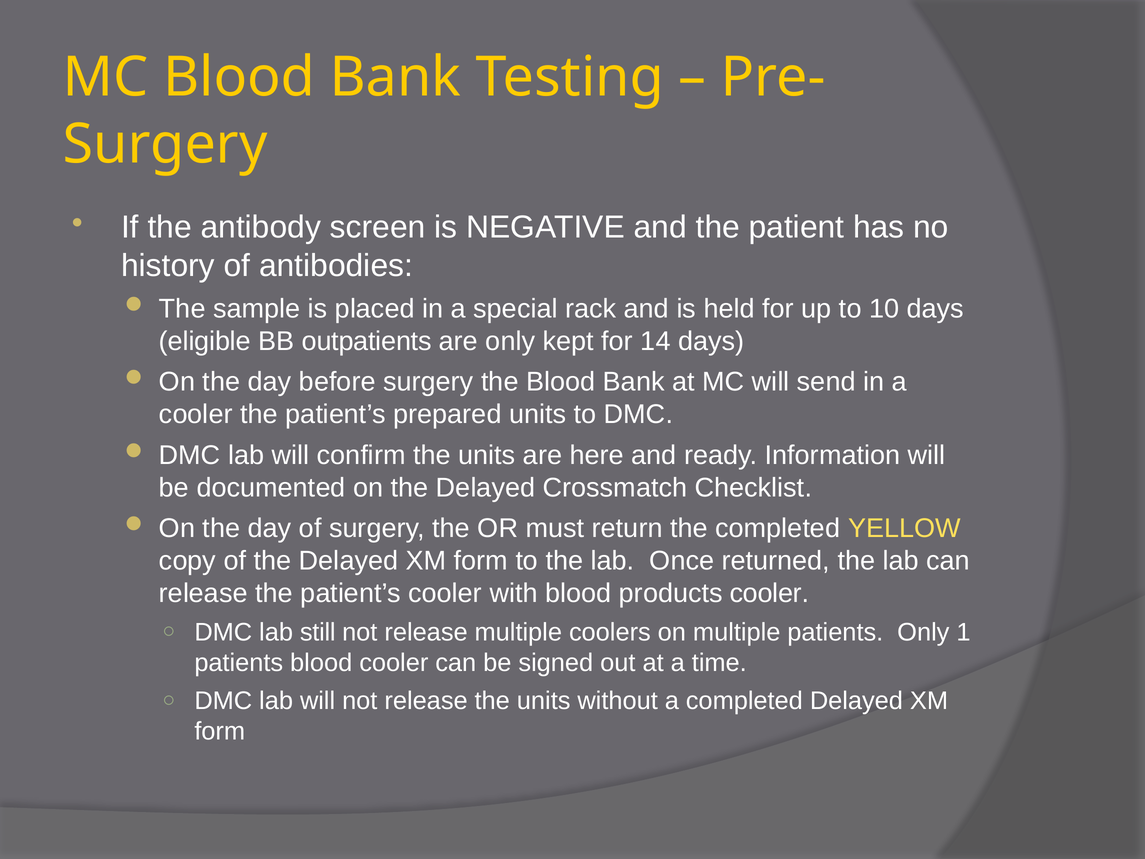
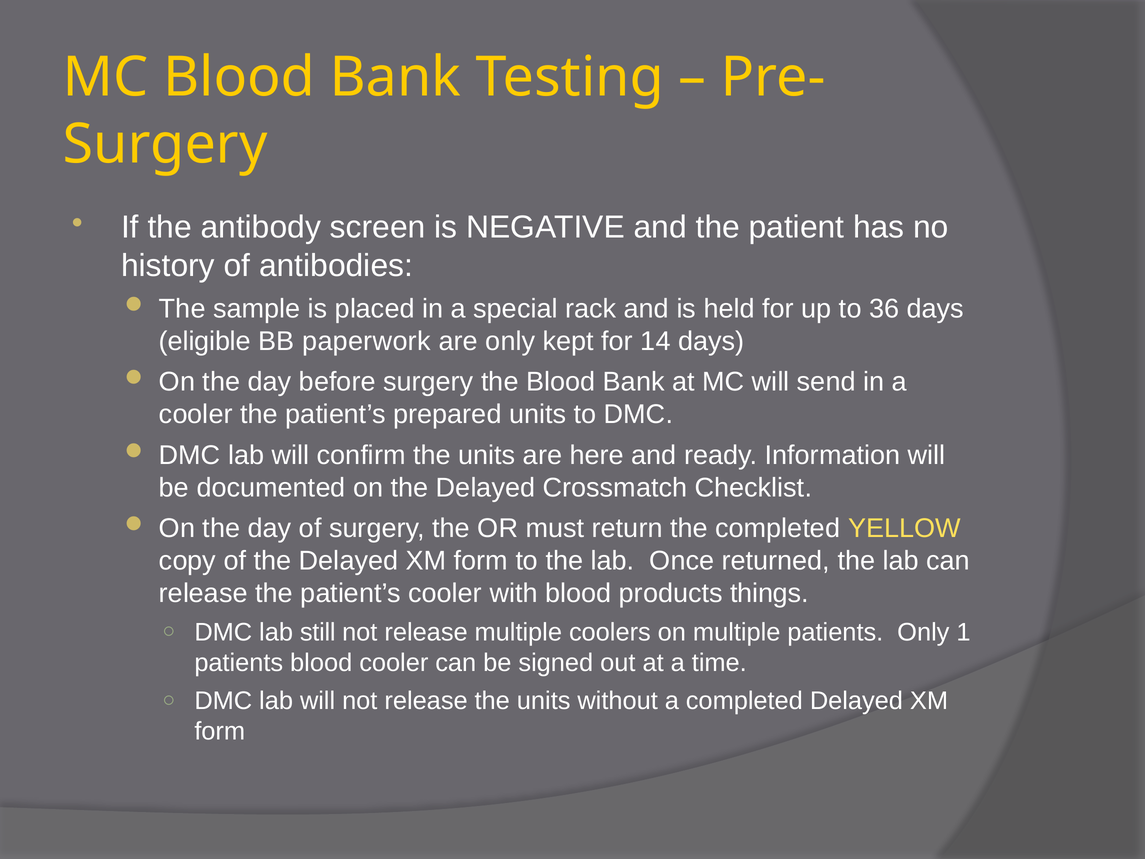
10: 10 -> 36 (884, 309)
outpatients: outpatients -> paperwork (366, 341)
products cooler: cooler -> things (769, 593)
